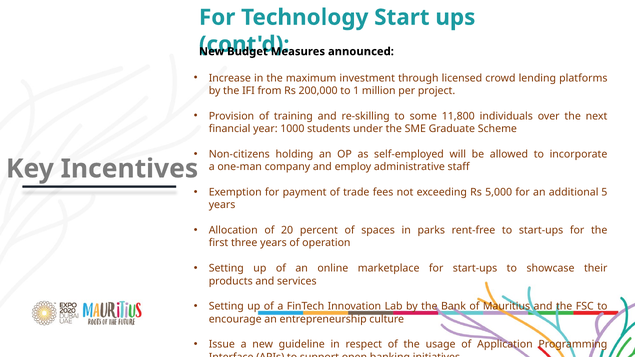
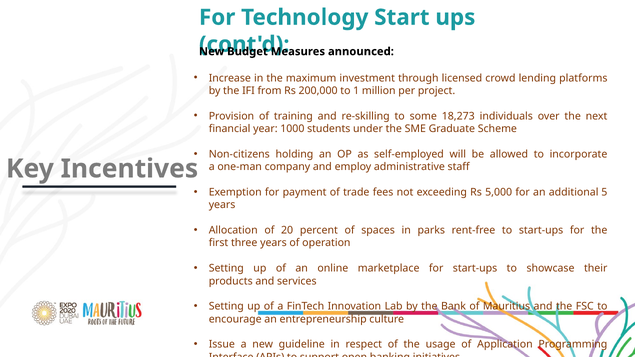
11,800: 11,800 -> 18,273 (458, 116)
